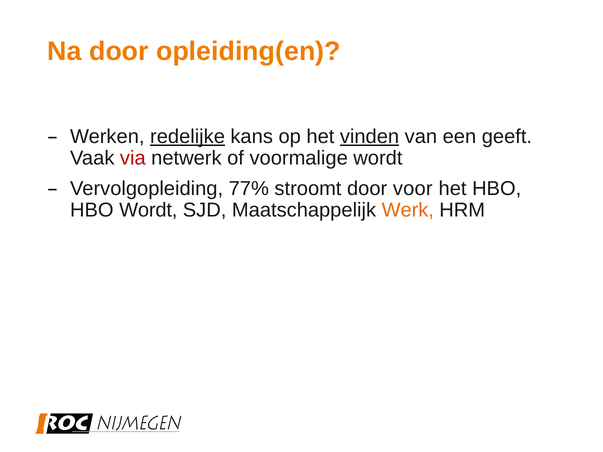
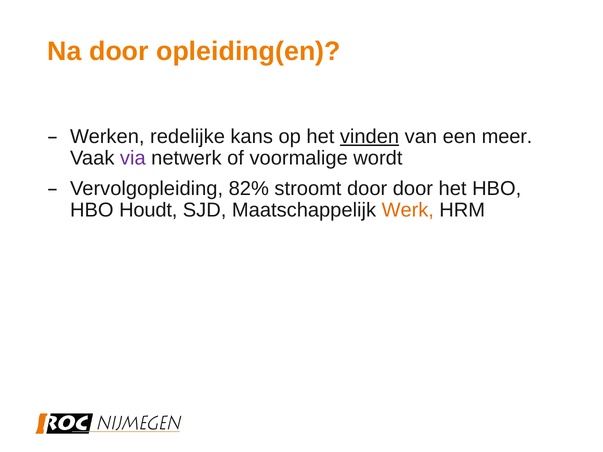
redelijke underline: present -> none (188, 137)
geeft: geeft -> meer (507, 137)
via colour: red -> purple (133, 158)
77%: 77% -> 82% (249, 189)
door voor: voor -> door (413, 189)
HBO Wordt: Wordt -> Houdt (148, 210)
